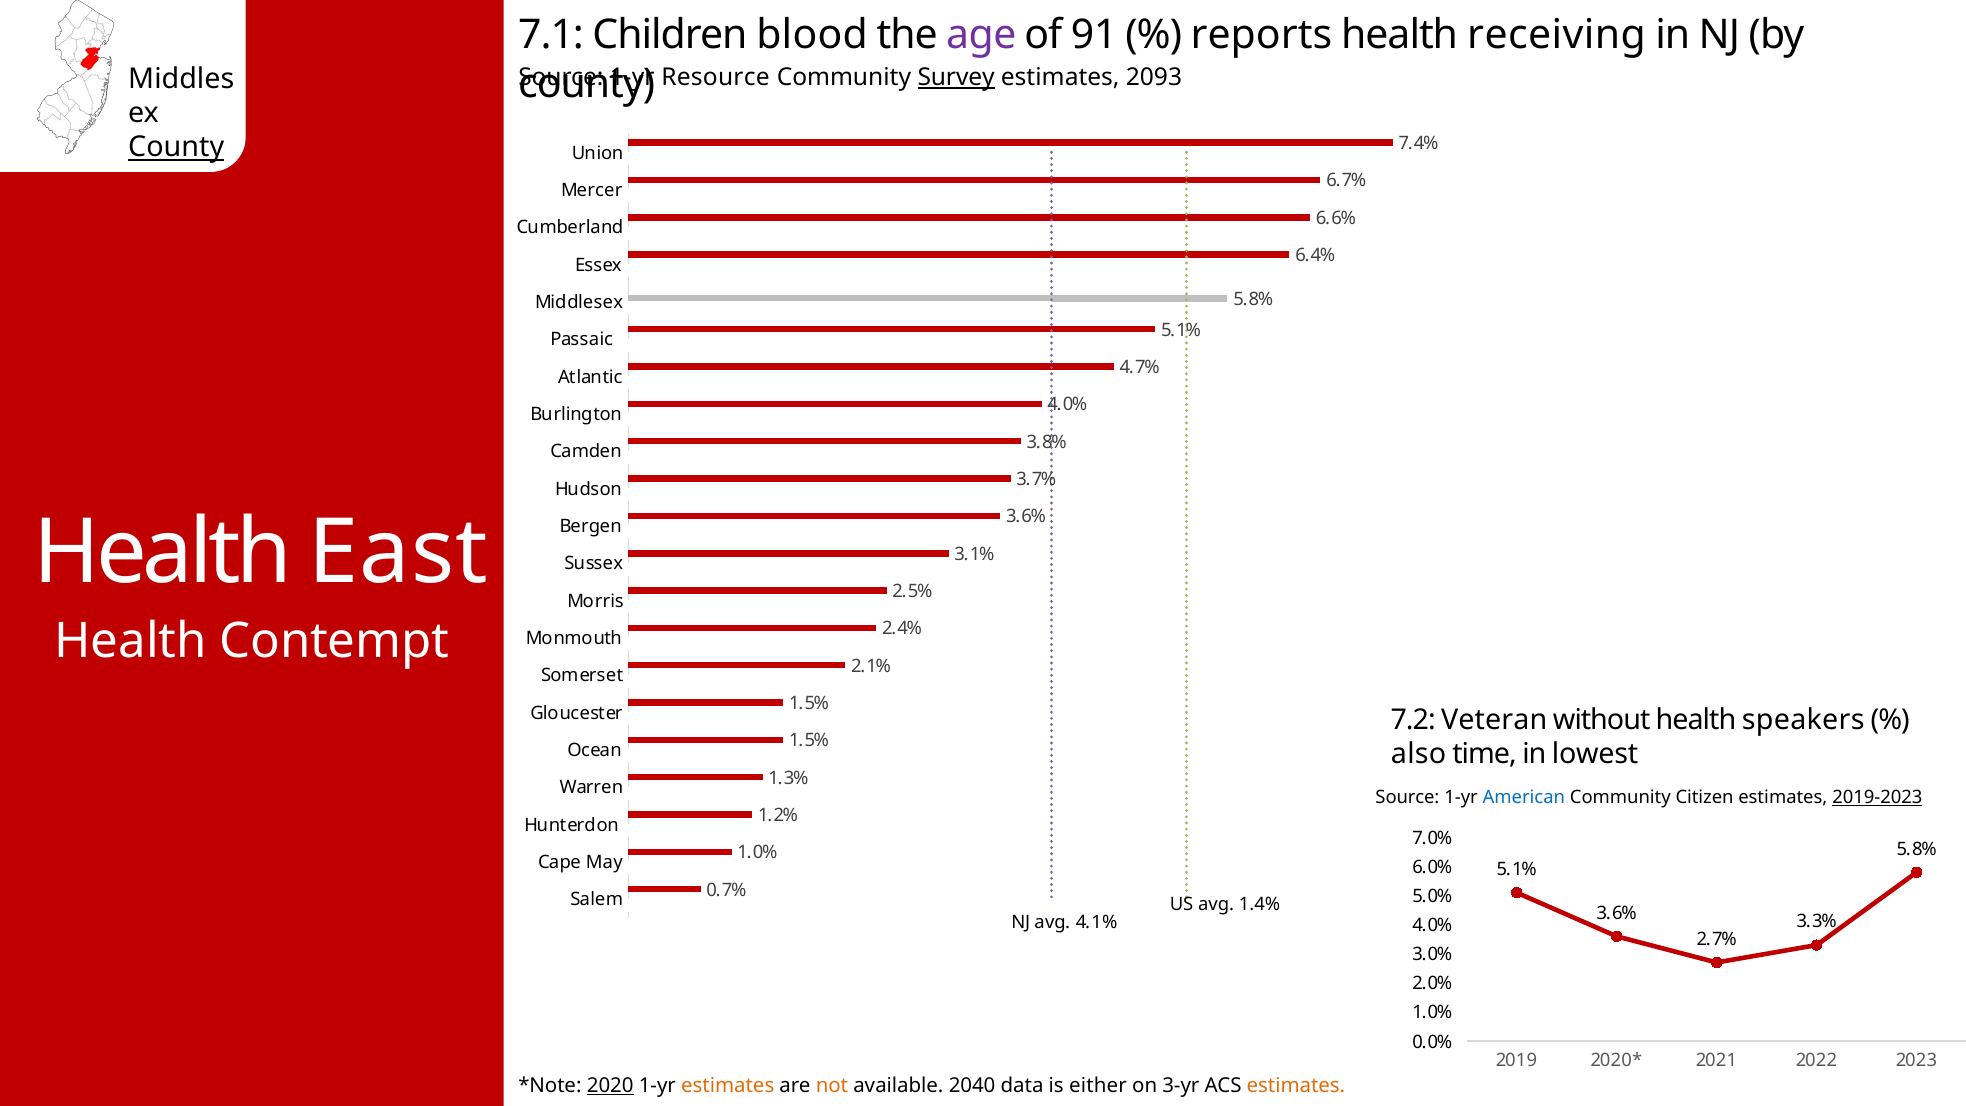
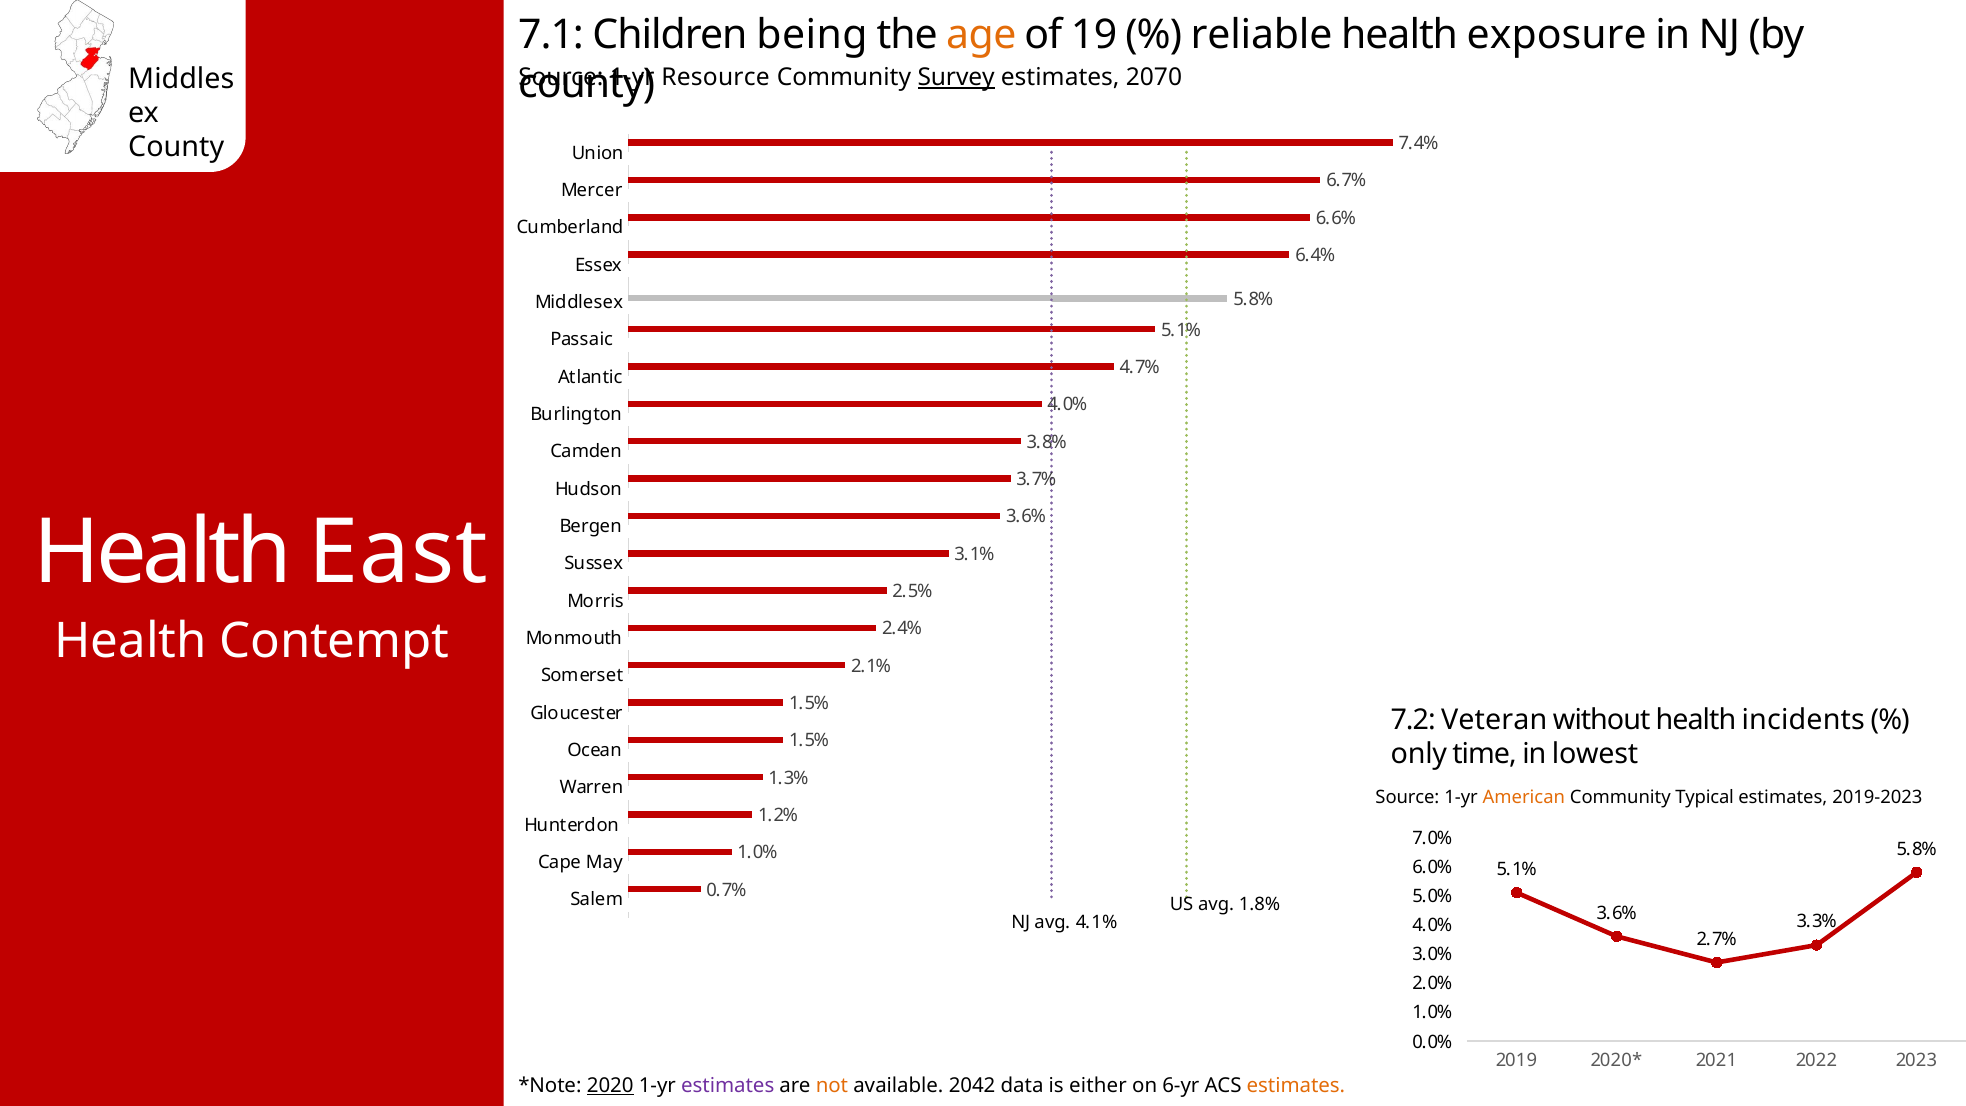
blood: blood -> being (812, 35)
age colour: purple -> orange (981, 35)
91: 91 -> 19 (1094, 35)
reports: reports -> reliable (1262, 35)
receiving: receiving -> exposure (1557, 35)
2093: 2093 -> 2070 (1154, 77)
County underline: present -> none (176, 147)
speakers: speakers -> incidents (1803, 720)
also: also -> only (1419, 754)
American colour: blue -> orange (1524, 797)
Citizen: Citizen -> Typical (1705, 797)
2019-2023 underline: present -> none (1877, 797)
1.4%: 1.4% -> 1.8% (1260, 904)
estimates colour: orange -> purple (728, 1086)
2040: 2040 -> 2042 (972, 1086)
3-yr: 3-yr -> 6-yr (1181, 1086)
